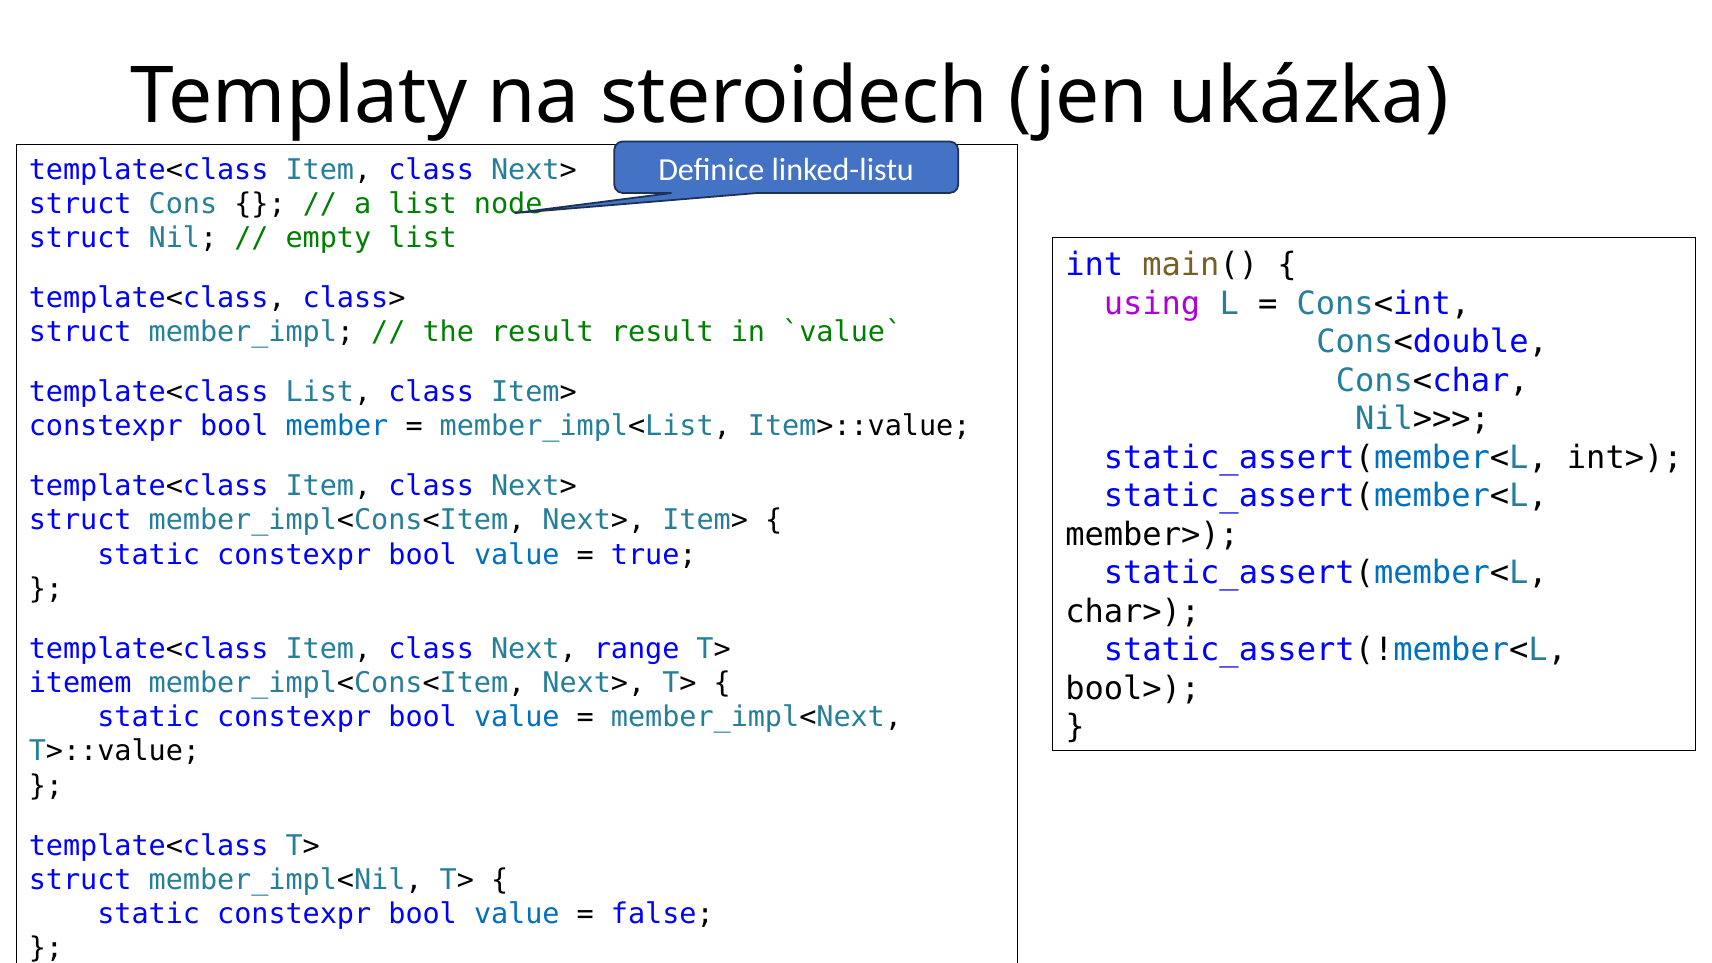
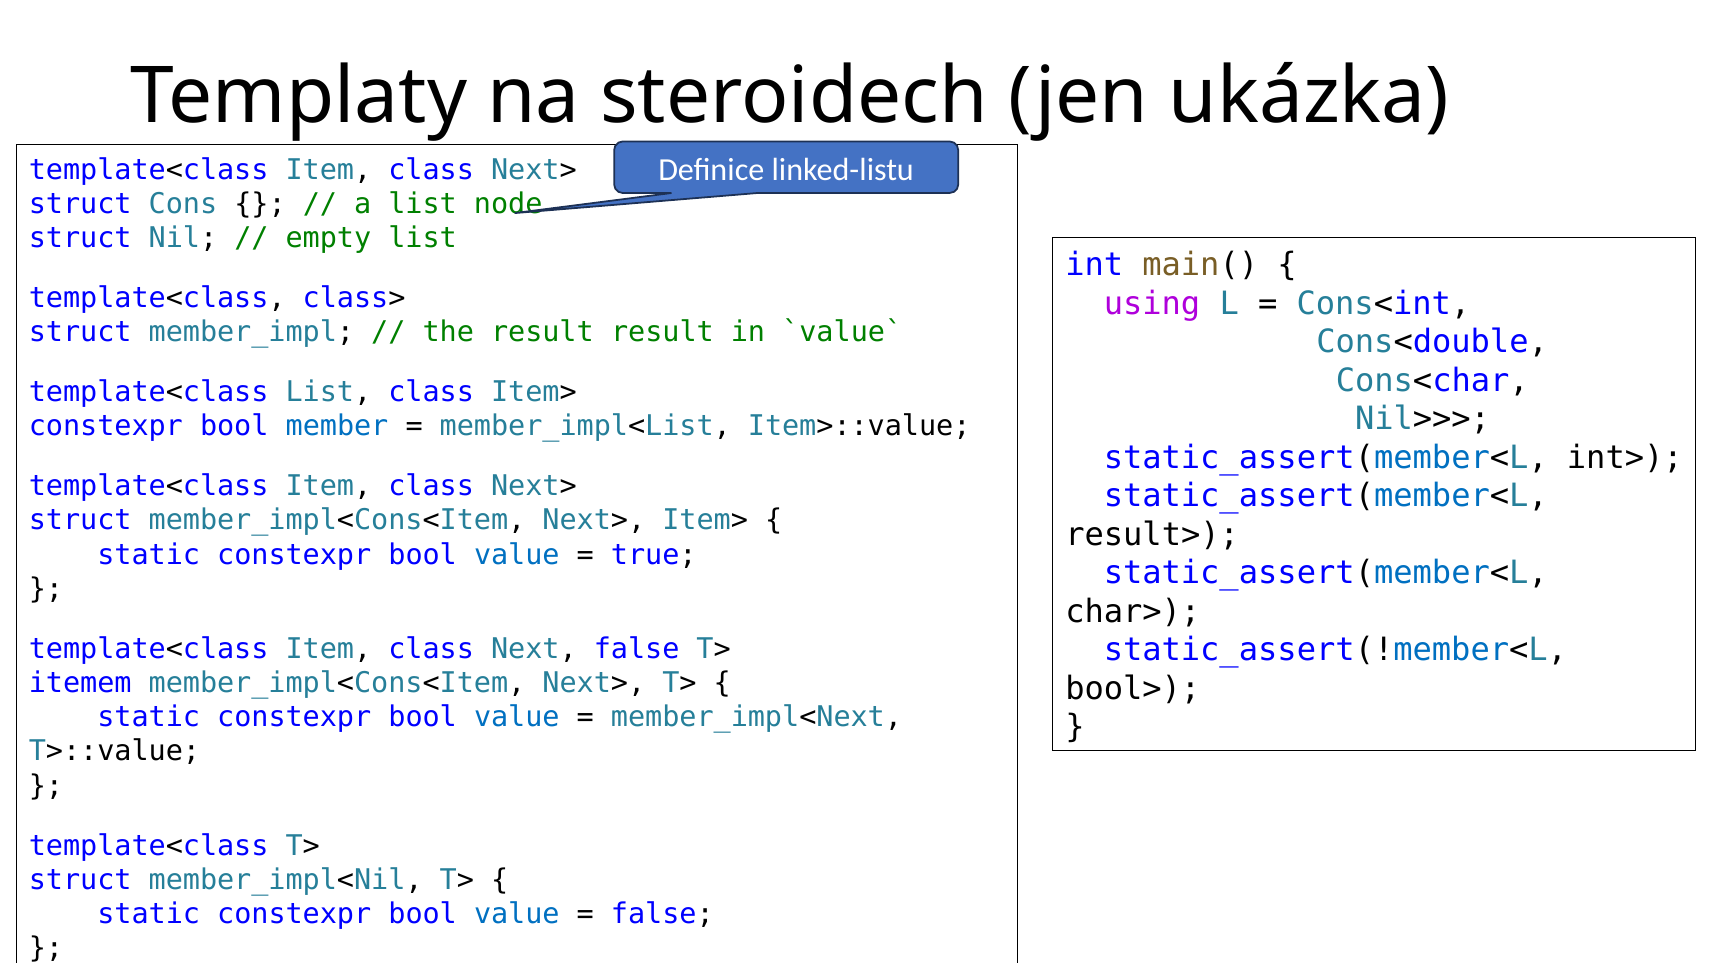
member>: member> -> result> (1152, 535)
Next range: range -> false (637, 649)
